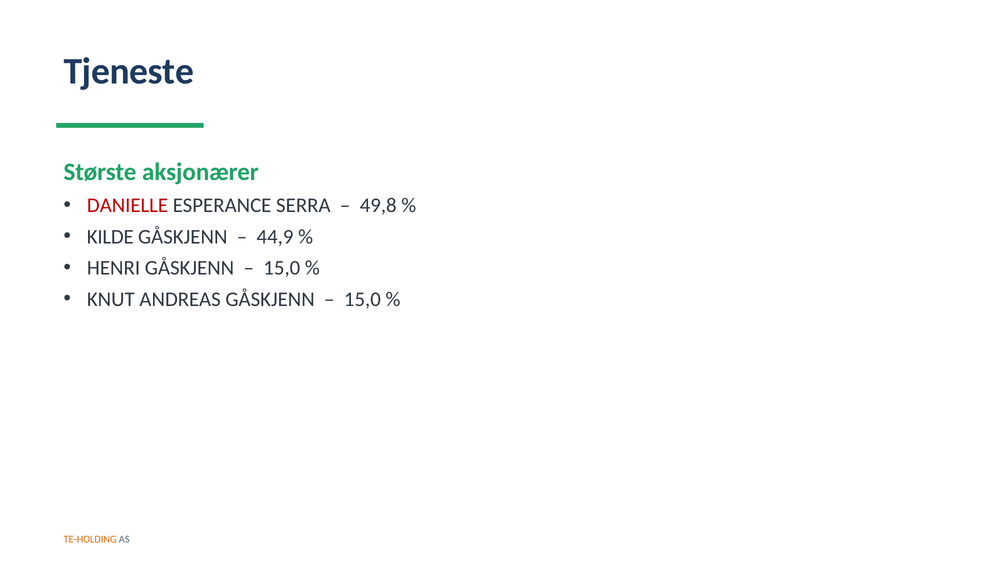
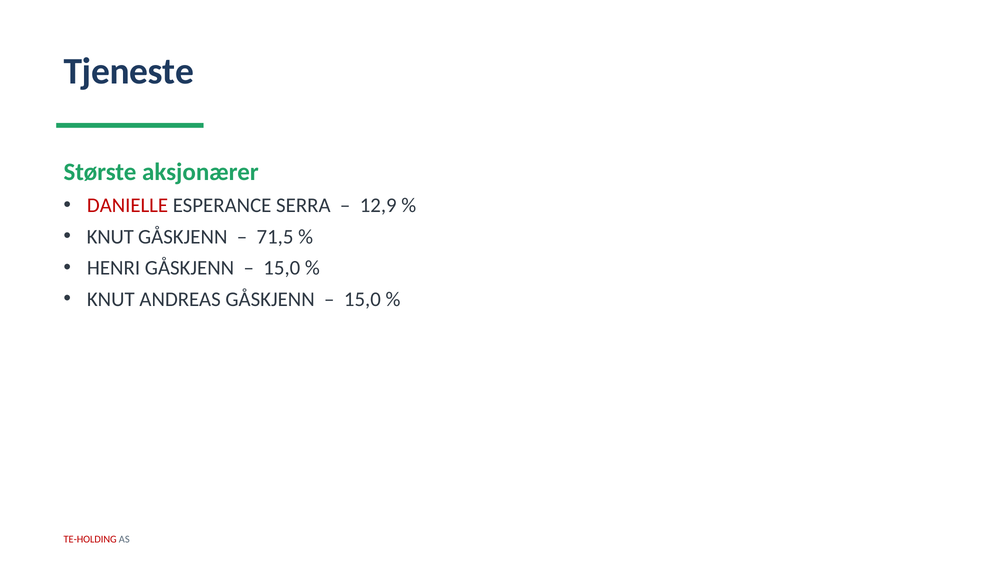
49,8: 49,8 -> 12,9 (378, 205)
KILDE: KILDE -> KNUT (110, 237)
44,9: 44,9 -> 71,5 (275, 237)
TE-HOLDING colour: orange -> red (90, 539)
